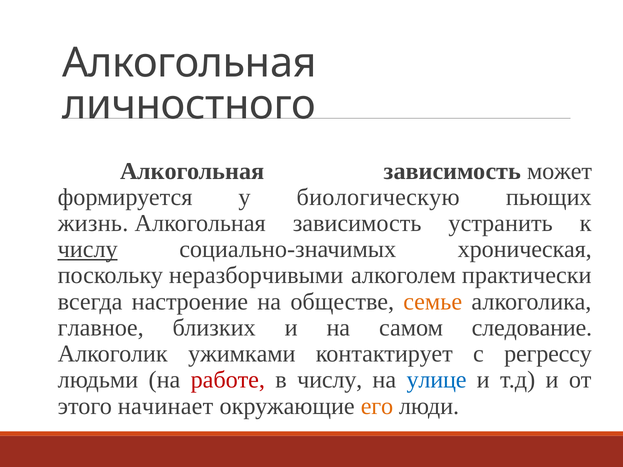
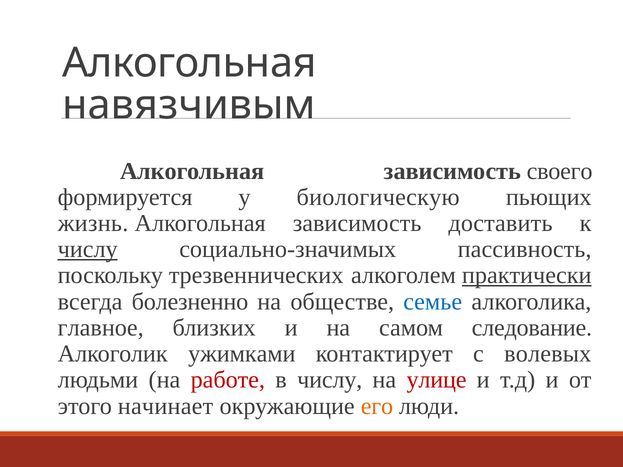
личностного: личностного -> навязчивым (189, 105)
может: может -> своего (560, 171)
устранить: устранить -> доставить (501, 223)
хроническая: хроническая -> пассивность (525, 250)
неразборчивыми: неразборчивыми -> трезвеннических (256, 276)
практически underline: none -> present (527, 276)
настроение: настроение -> болезненно (190, 302)
семье colour: orange -> blue (433, 302)
регрессу: регрессу -> волевых (548, 354)
улице colour: blue -> red (437, 380)
